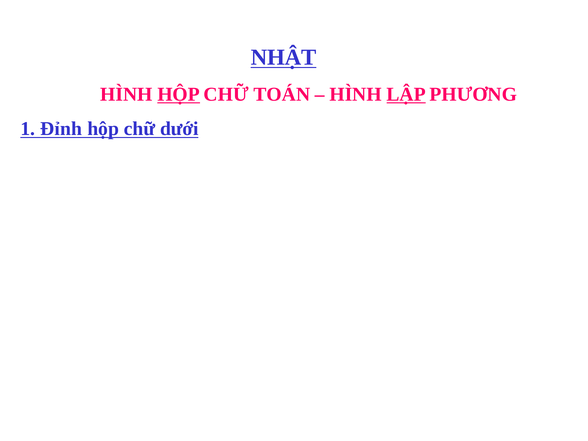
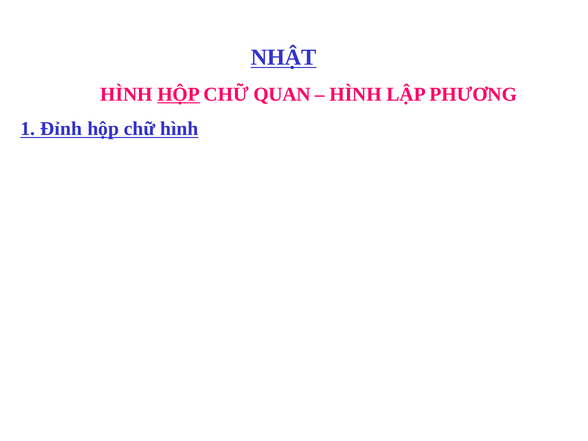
TOÁN: TOÁN -> QUAN (282, 94)
LẬP underline: present -> none (406, 94)
chữ dưới: dưới -> hình (179, 129)
